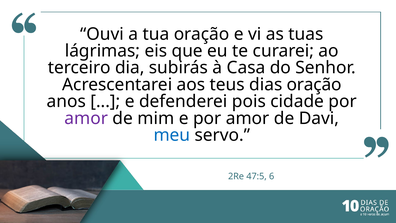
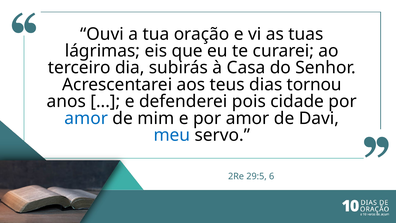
dias oração: oração -> tornou (314, 85)
amor colour: purple -> blue (86, 118)
47:5: 47:5 -> 29:5 (257, 176)
